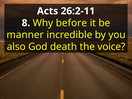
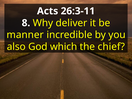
26:2-11: 26:2-11 -> 26:3-11 (78, 11)
before: before -> deliver (71, 23)
death: death -> which (64, 47)
voice: voice -> chief (111, 47)
